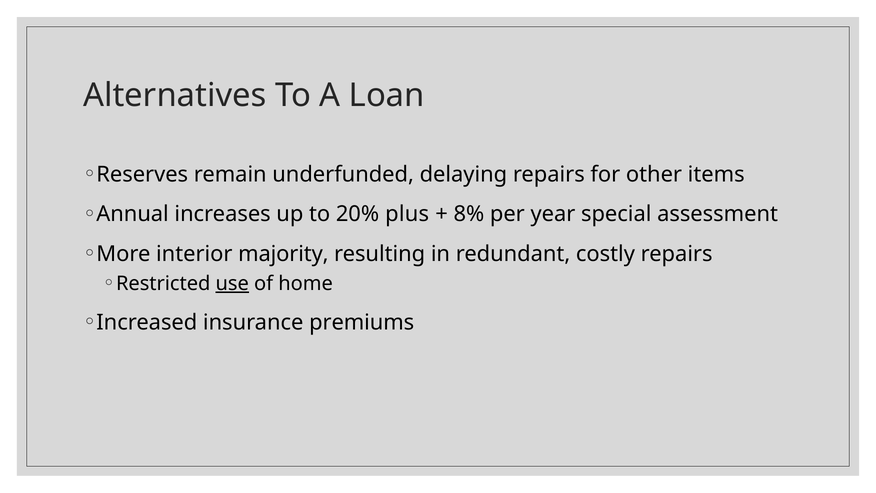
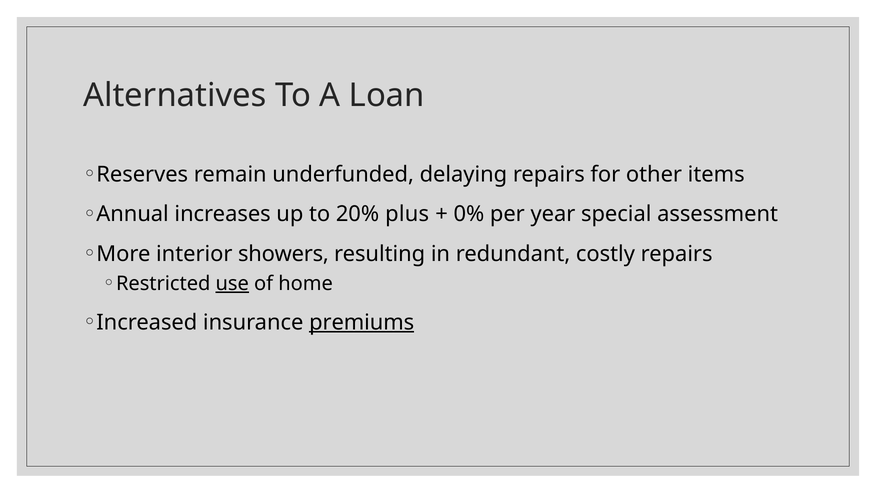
8%: 8% -> 0% (469, 214)
majority: majority -> showers (283, 254)
premiums underline: none -> present (362, 322)
